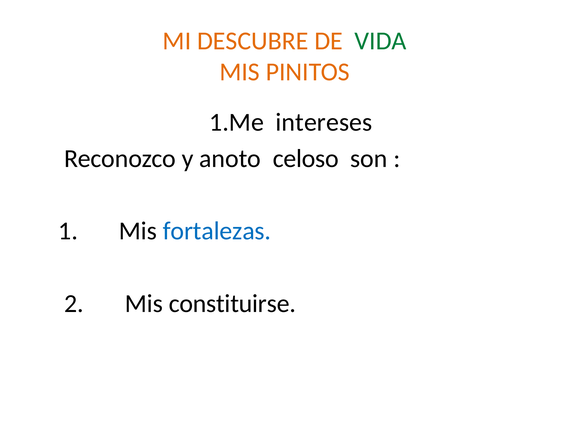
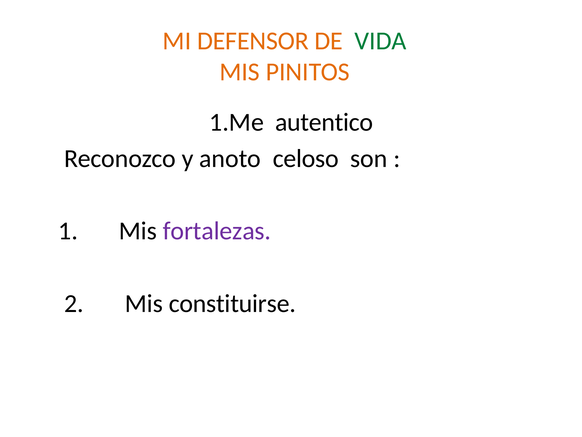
DESCUBRE: DESCUBRE -> DEFENSOR (253, 41)
intereses: intereses -> autentico (324, 122)
fortalezas colour: blue -> purple (217, 231)
